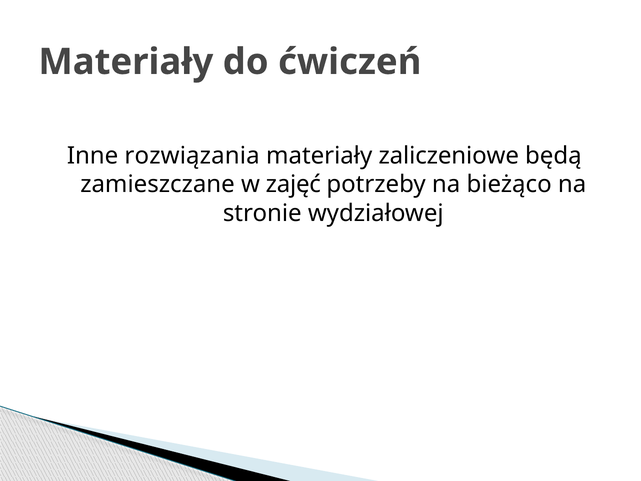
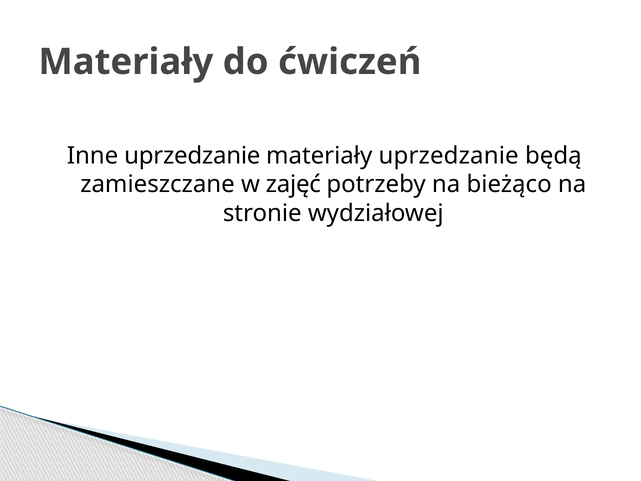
Inne rozwiązania: rozwiązania -> uprzedzanie (192, 156)
materiały zaliczeniowe: zaliczeniowe -> uprzedzanie (449, 156)
